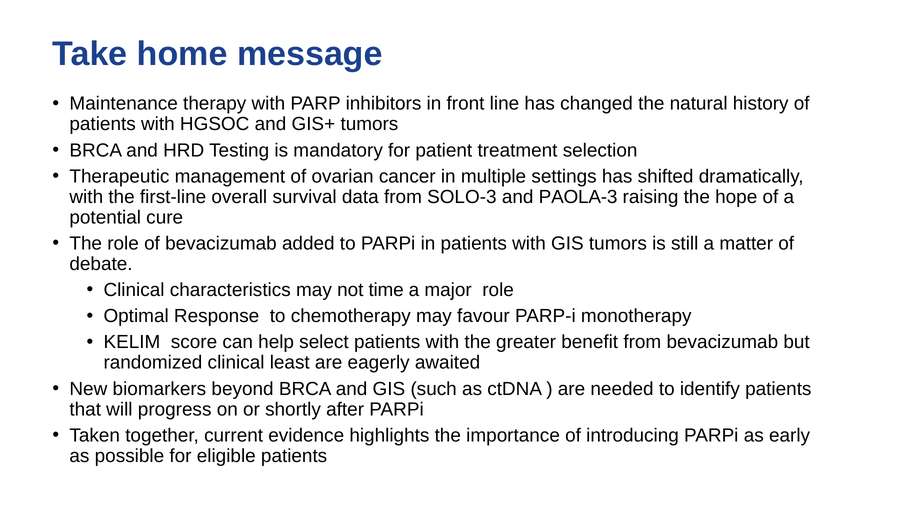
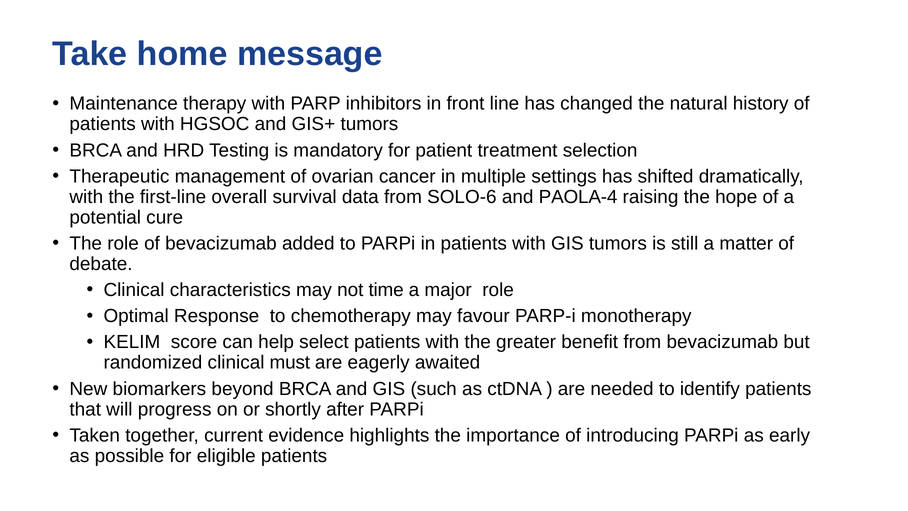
SOLO-3: SOLO-3 -> SOLO-6 (462, 197)
PAOLA-3: PAOLA-3 -> PAOLA-4 (578, 197)
least: least -> must (290, 363)
